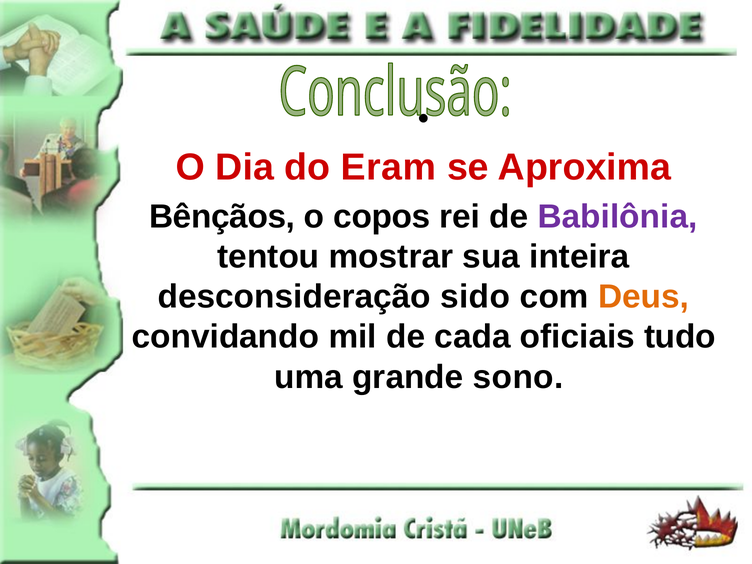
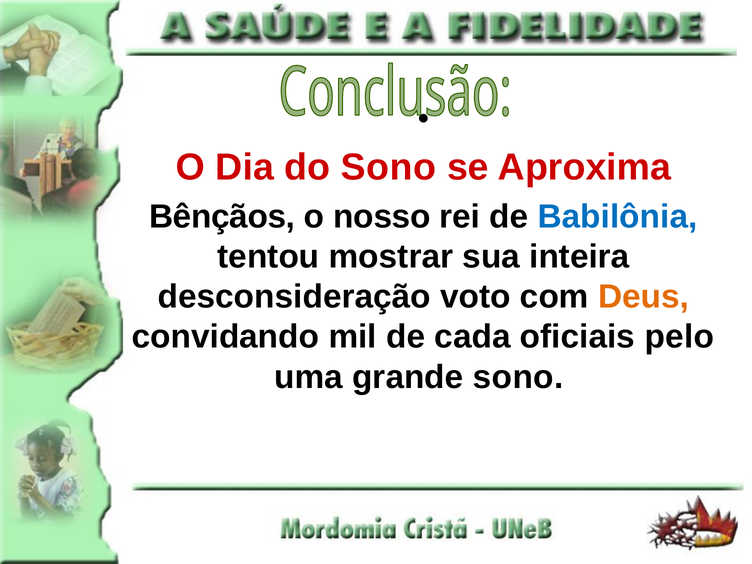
do Eram: Eram -> Sono (388, 168)
copos: copos -> nosso (382, 217)
Babilônia colour: purple -> blue (618, 217)
sido: sido -> voto (475, 297)
tudo: tudo -> pelo (680, 337)
